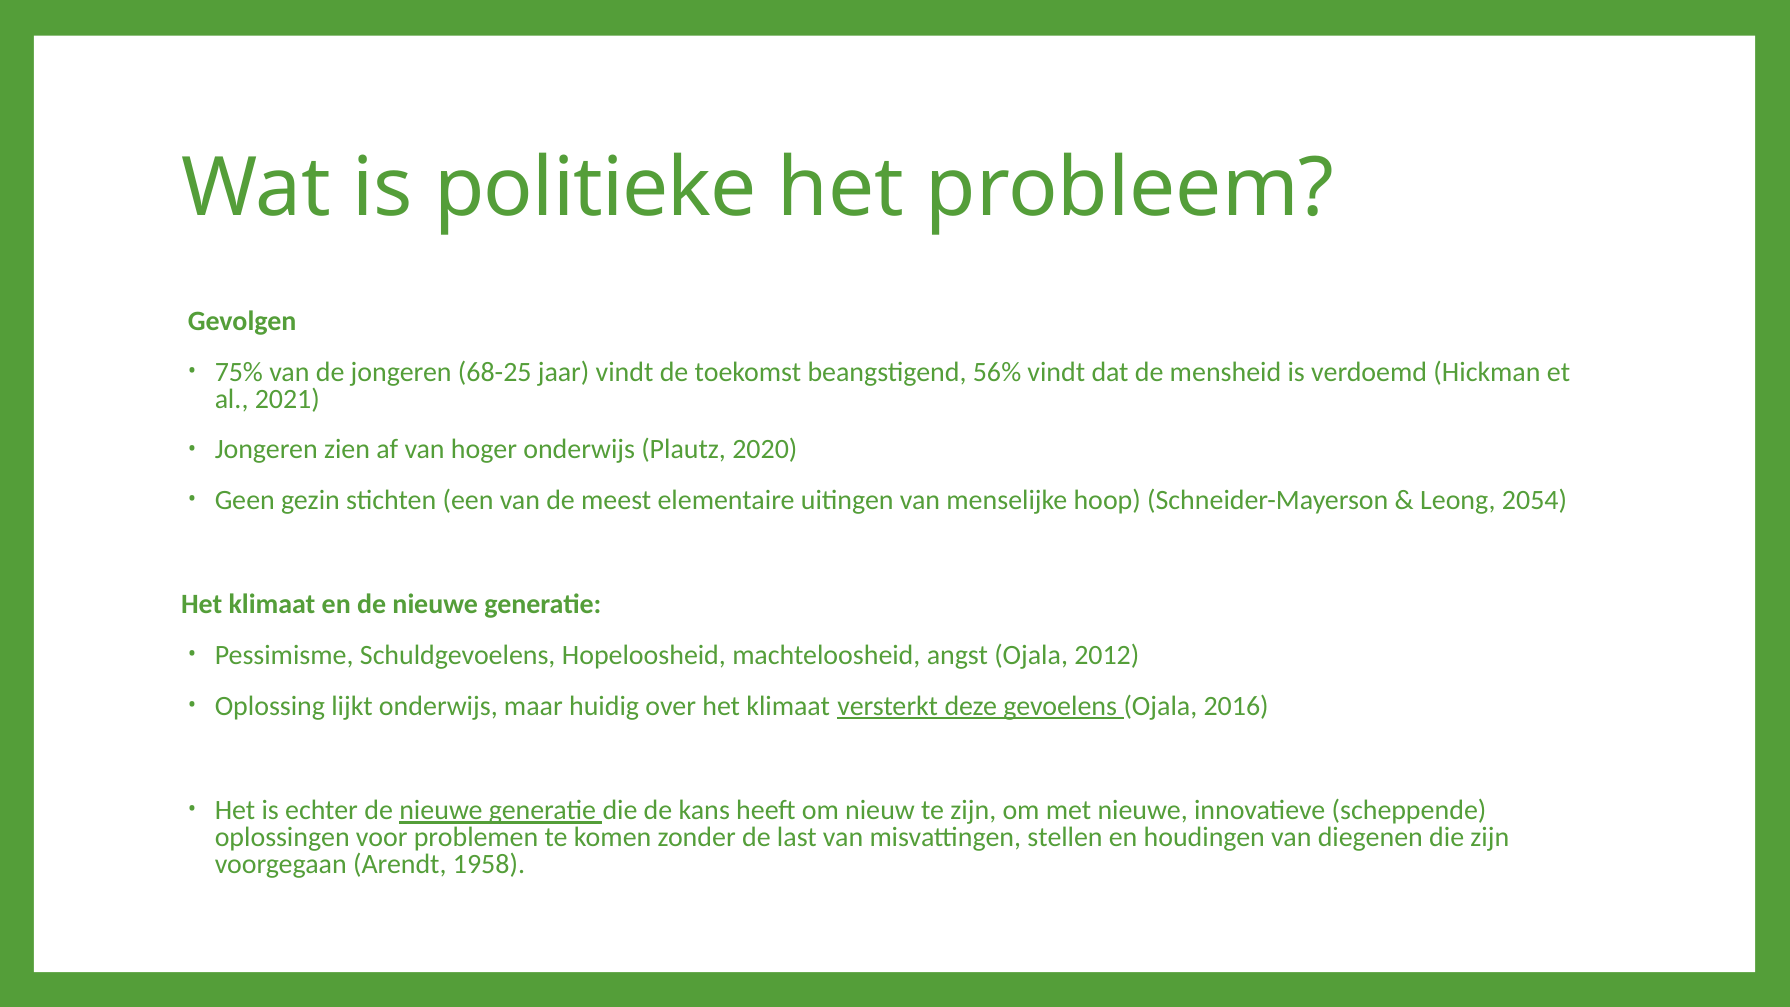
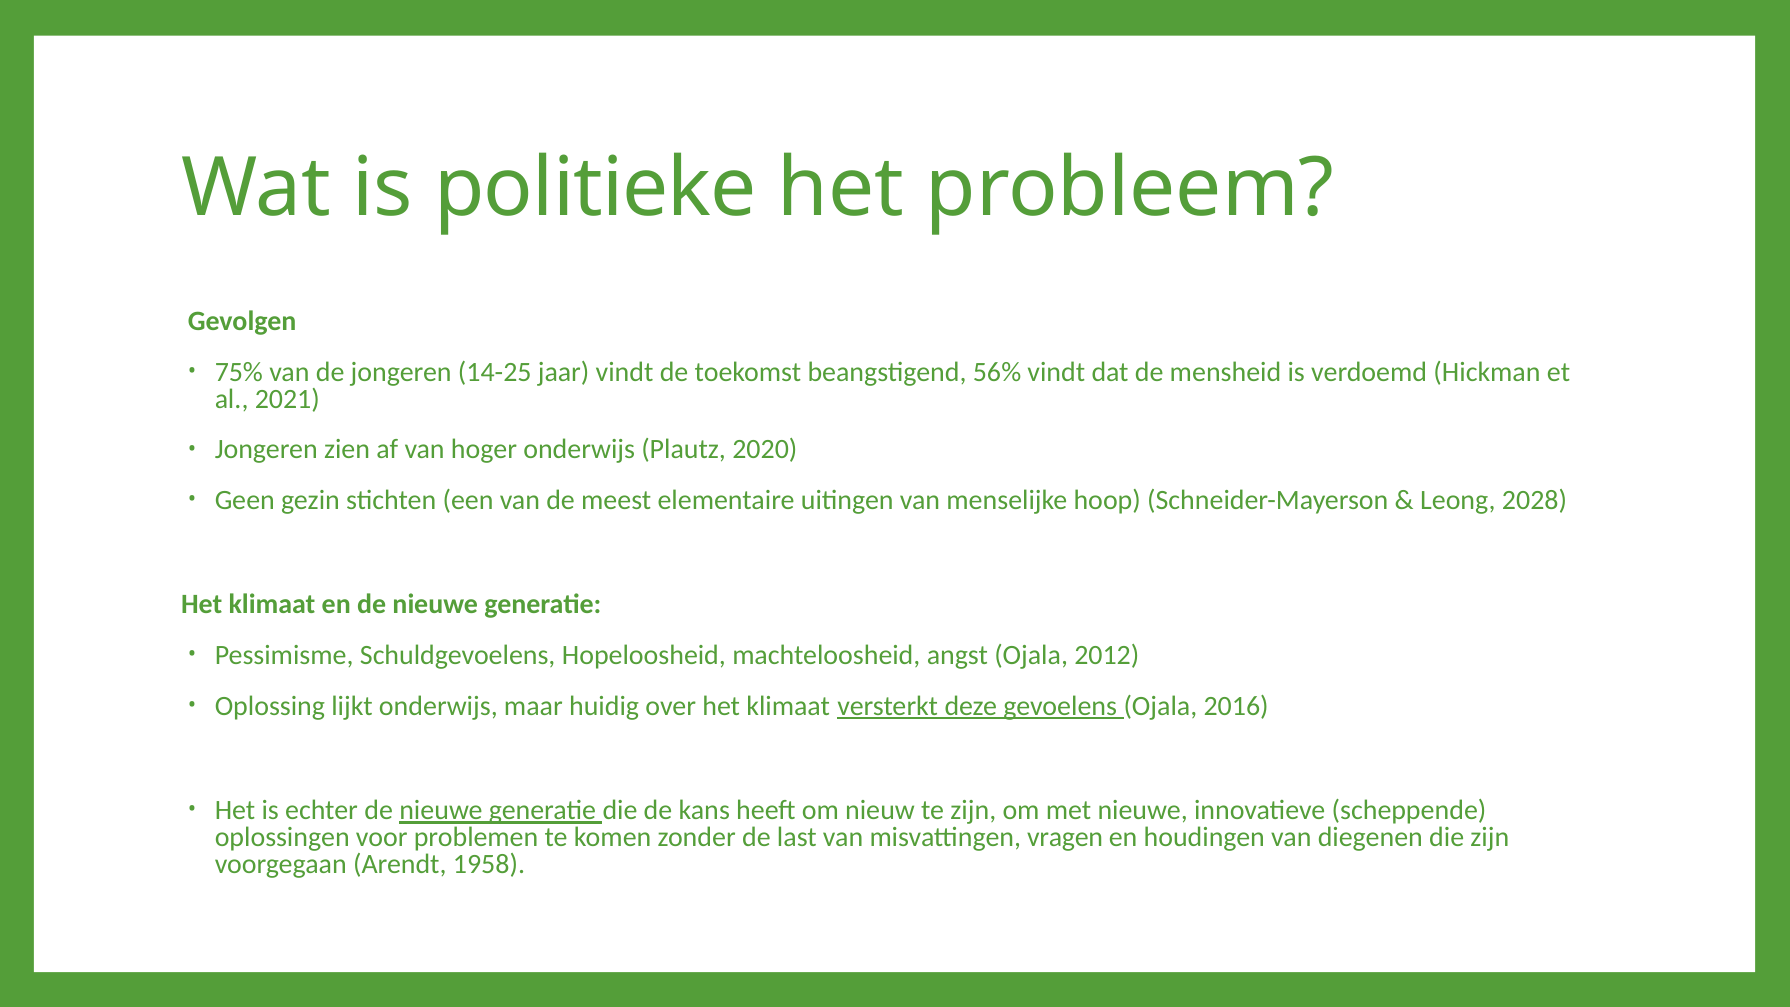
68-25: 68-25 -> 14-25 (495, 372)
2054: 2054 -> 2028 (1535, 500)
stellen: stellen -> vragen (1065, 837)
